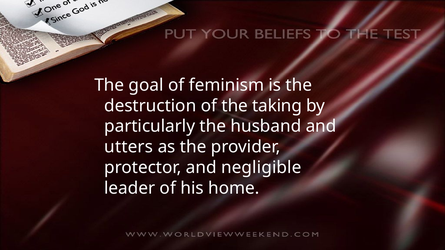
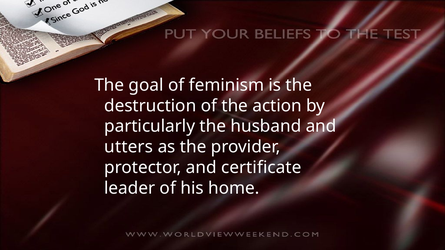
taking: taking -> action (277, 106)
negligible: negligible -> certificate (261, 168)
